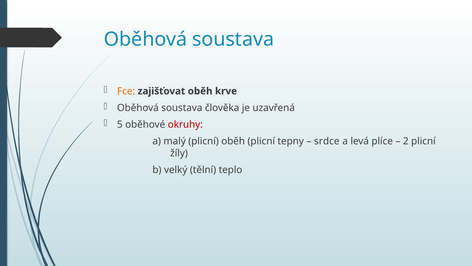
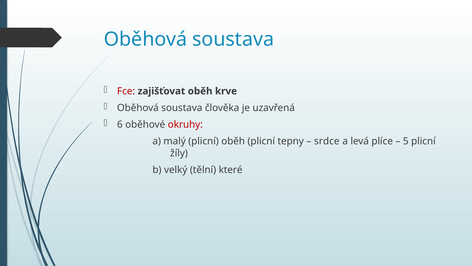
Fce colour: orange -> red (126, 91)
5: 5 -> 6 (120, 124)
2: 2 -> 5 (406, 141)
teplo: teplo -> které (231, 170)
